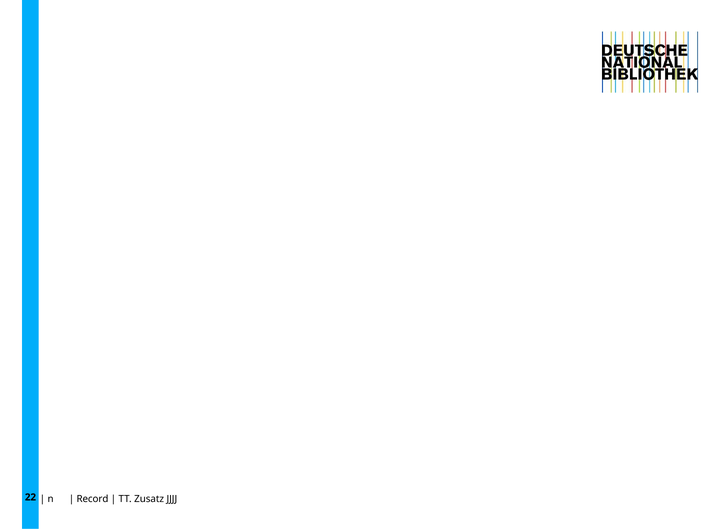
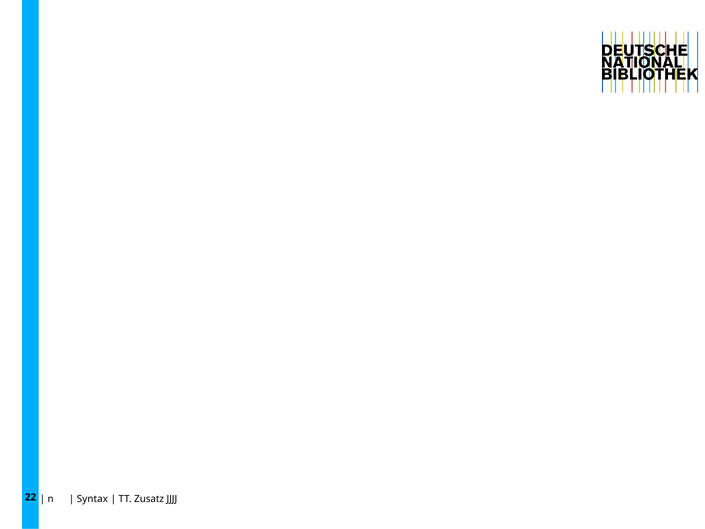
Record: Record -> Syntax (92, 499)
